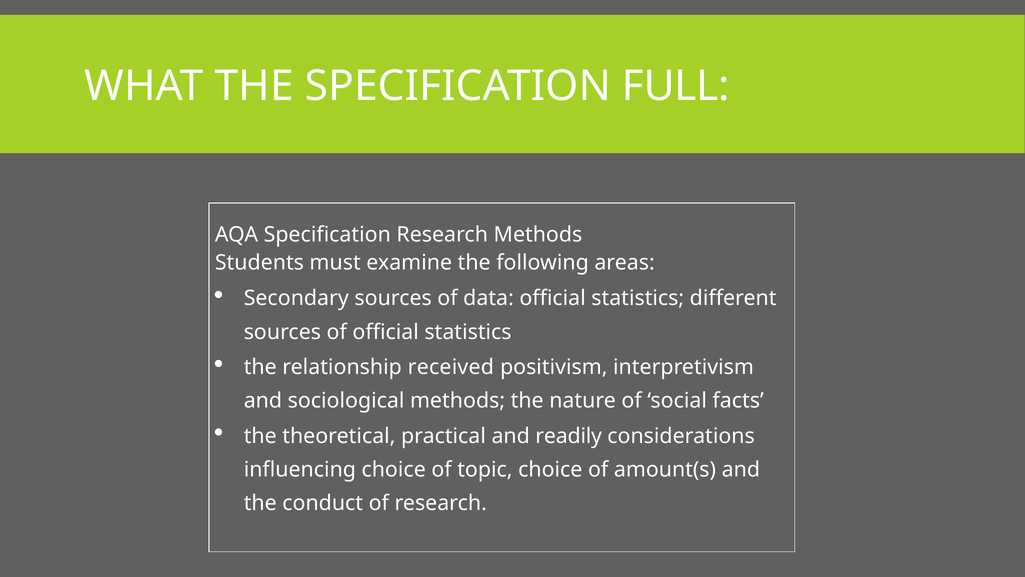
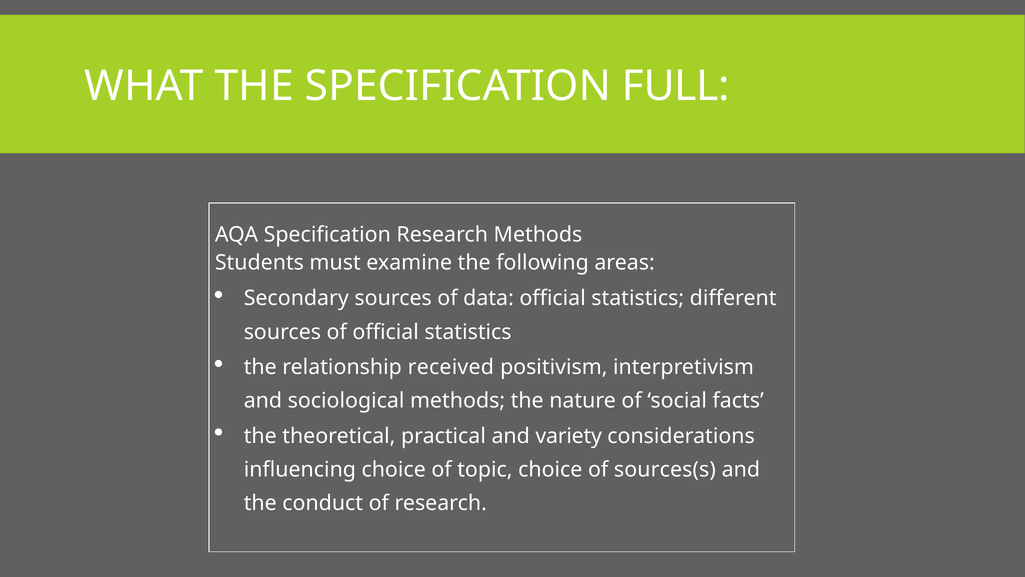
readily: readily -> variety (569, 436)
amount(s: amount(s -> sources(s (665, 469)
